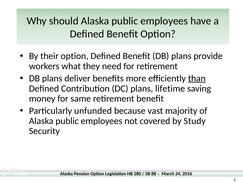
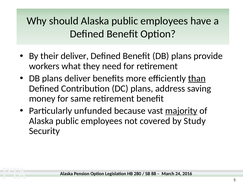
their option: option -> deliver (75, 56)
lifetime: lifetime -> address (170, 89)
majority underline: none -> present (181, 111)
